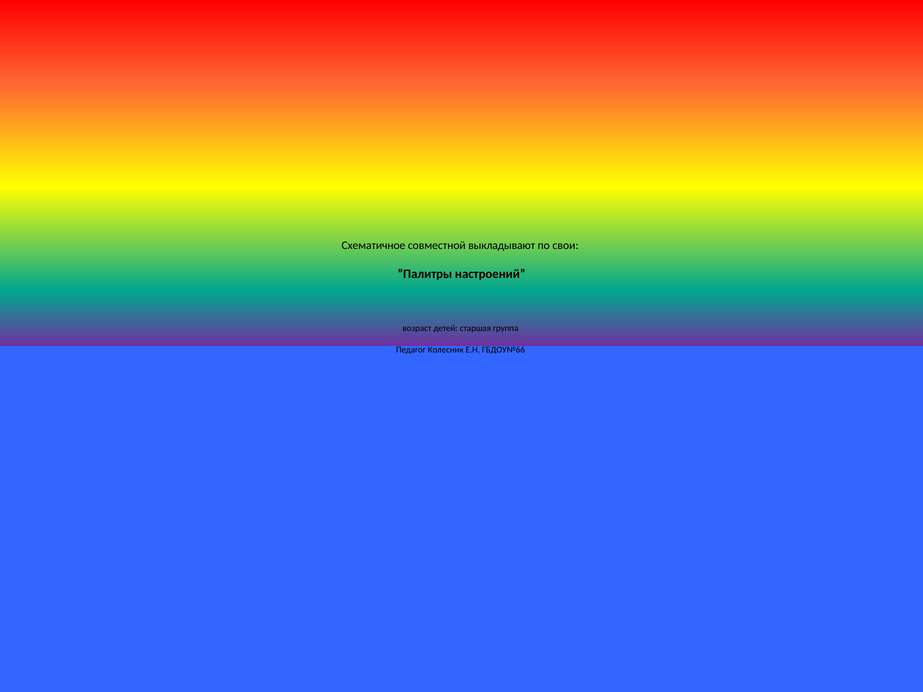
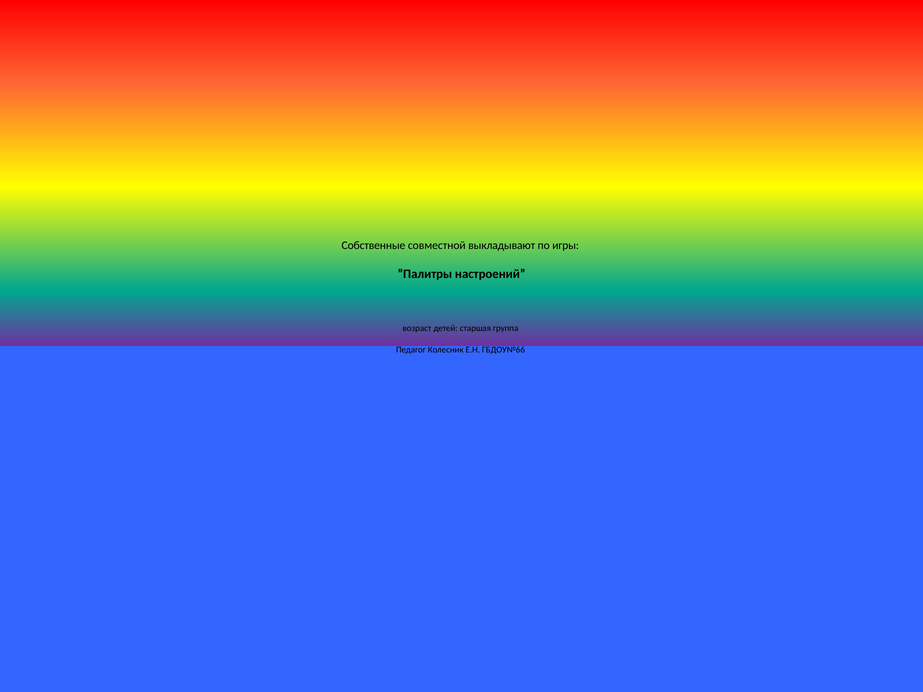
Схематичное: Схематичное -> Собственные (373, 245)
свои: свои -> игры (566, 245)
